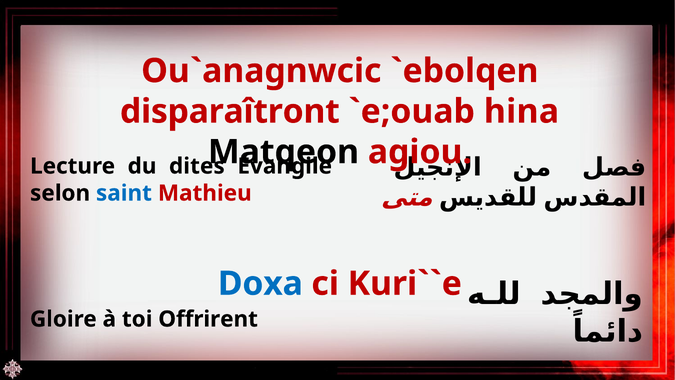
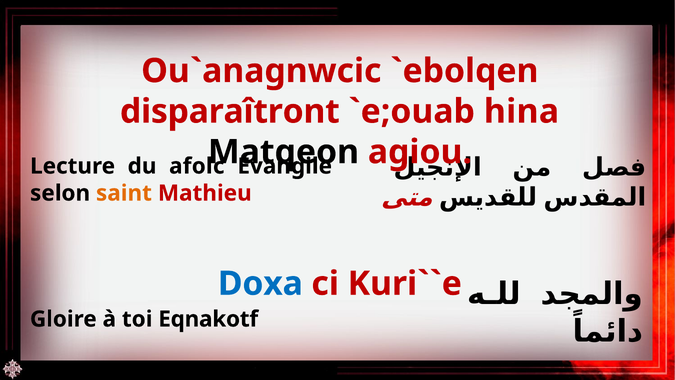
dites: dites -> afolc (197, 166)
saint colour: blue -> orange (124, 193)
Offrirent: Offrirent -> Eqnakotf (208, 319)
